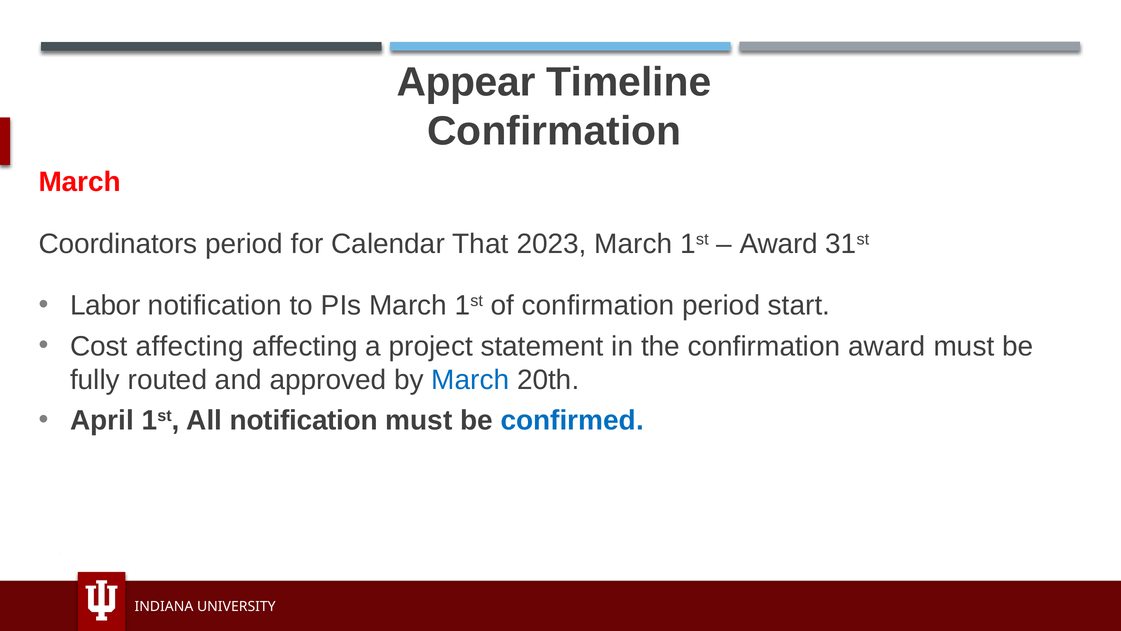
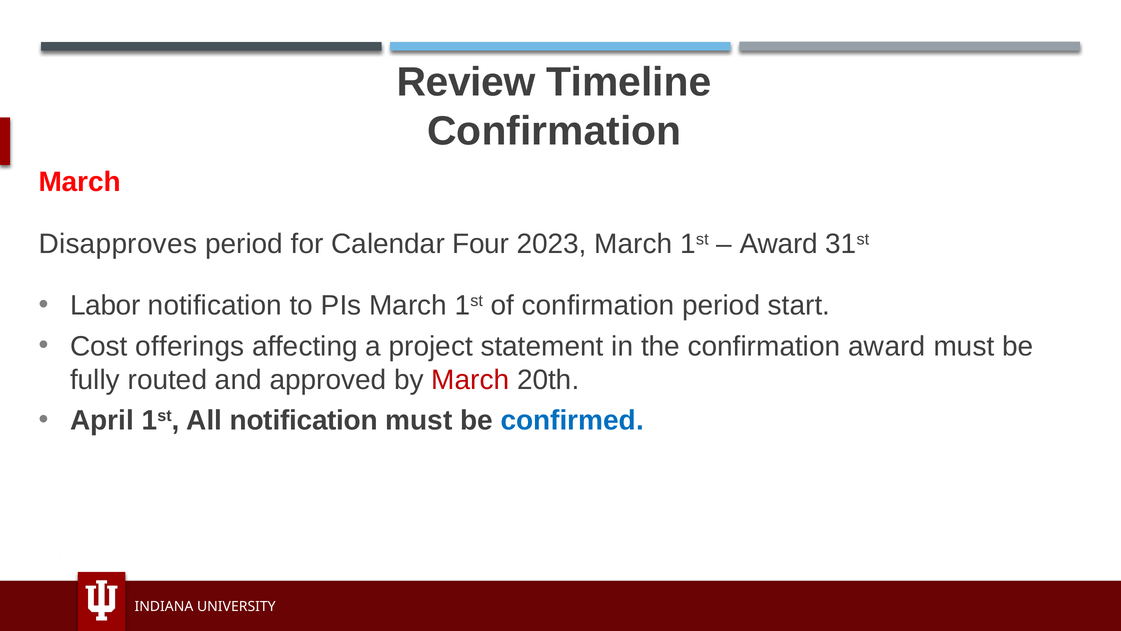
Appear: Appear -> Review (466, 82)
Coordinators: Coordinators -> Disapproves (118, 244)
That: That -> Four (481, 244)
Cost affecting: affecting -> offerings (190, 346)
March colour: blue -> red (470, 380)
